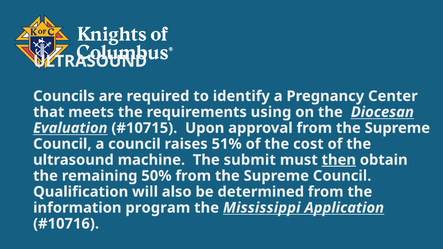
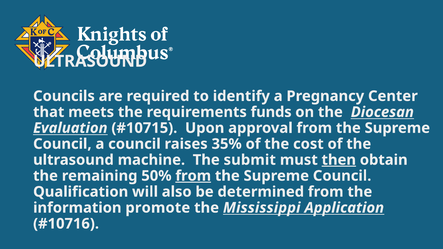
using: using -> funds (271, 112)
51%: 51% -> 35% (227, 144)
from underline: none -> present (193, 176)
program: program -> promote (158, 208)
